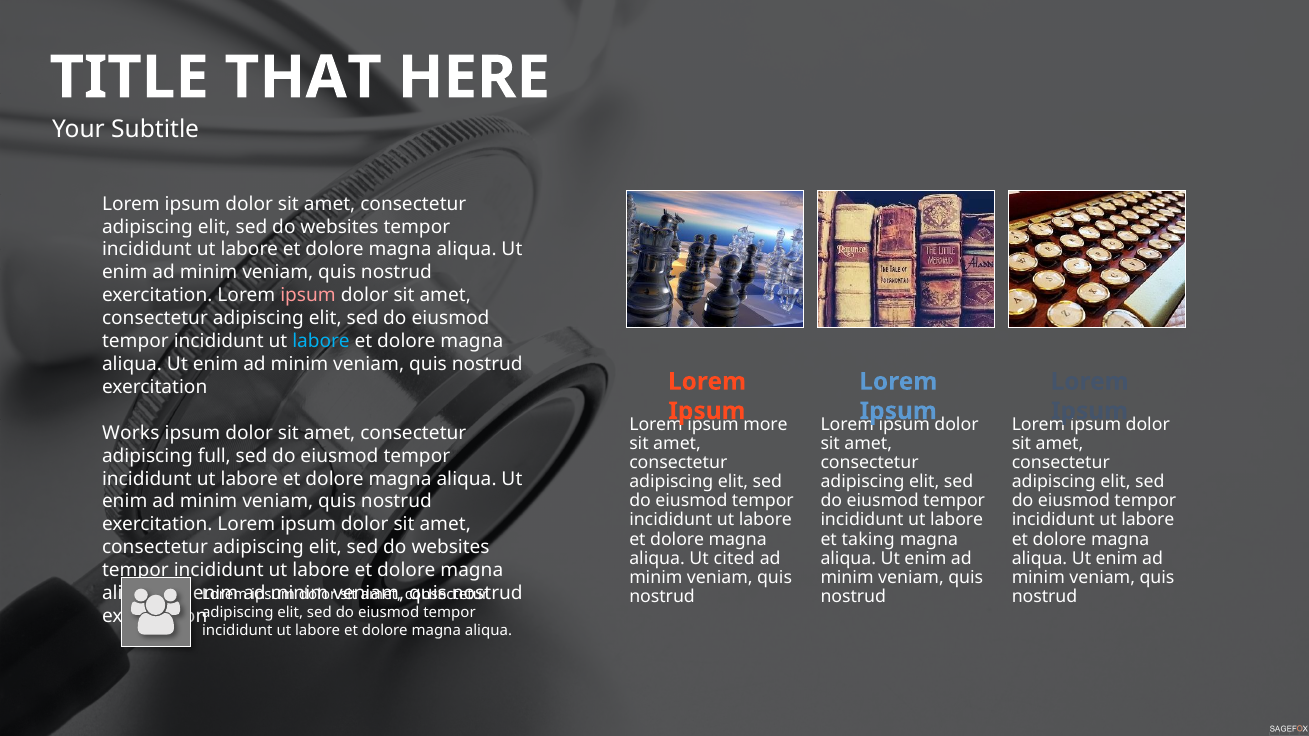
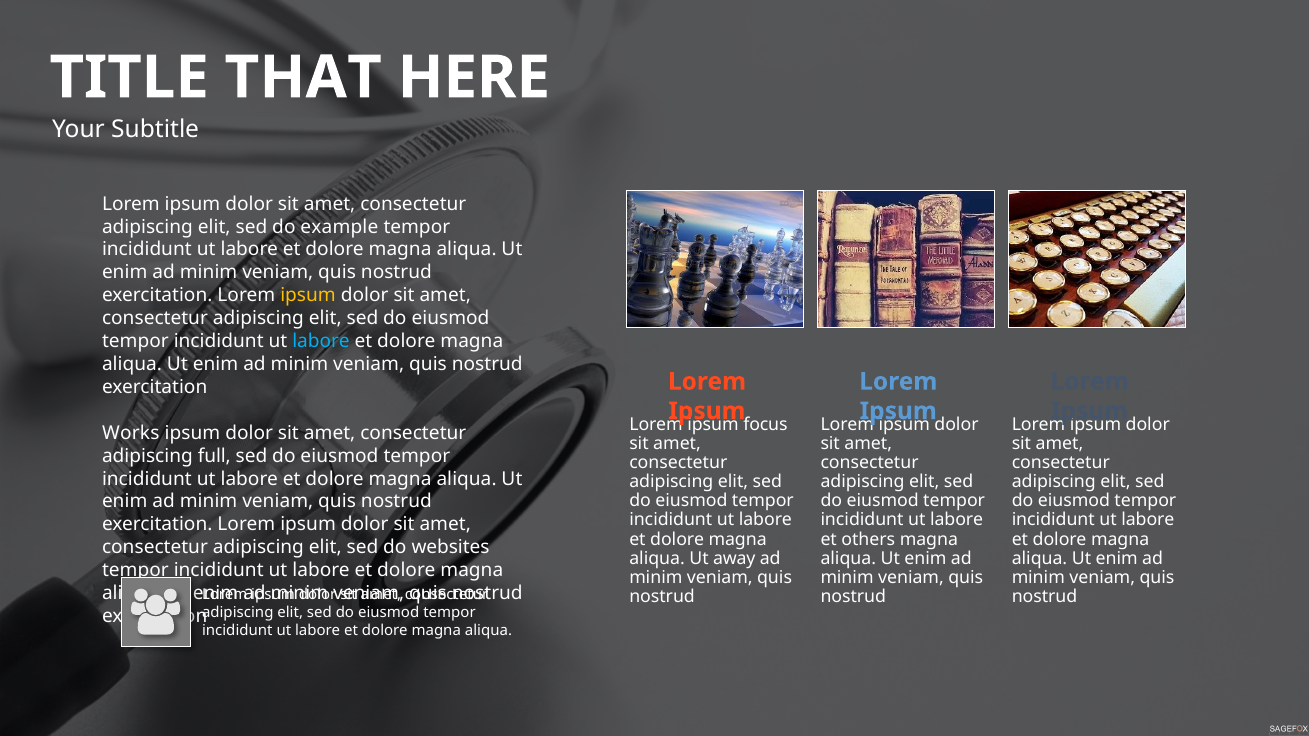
websites: websites -> example (339, 227)
ipsum colour: pink -> yellow (308, 296)
more: more -> focus (765, 424)
taking: taking -> others (868, 539)
cited: cited -> away (734, 559)
